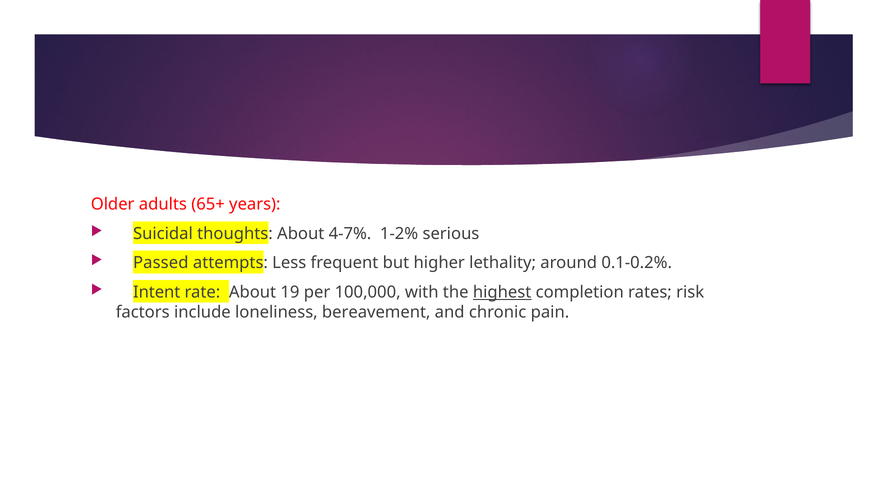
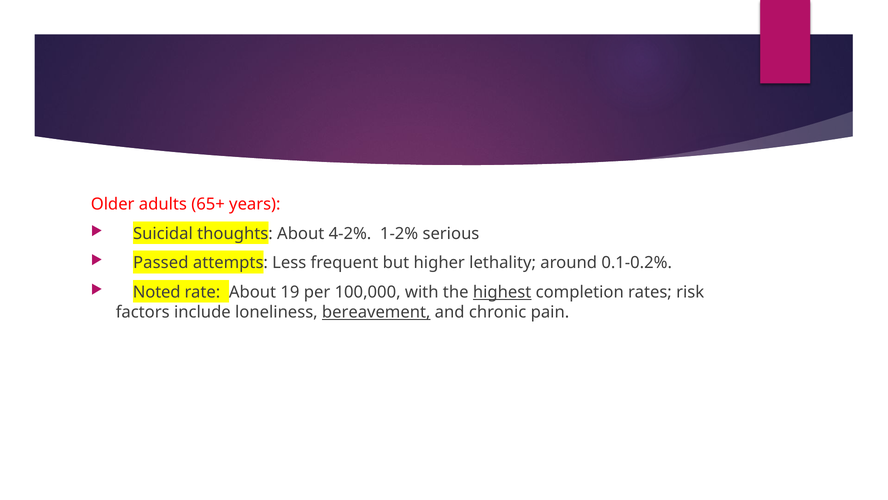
4-7%: 4-7% -> 4-2% (350, 233)
Intent: Intent -> Noted (157, 292)
bereavement underline: none -> present (376, 312)
